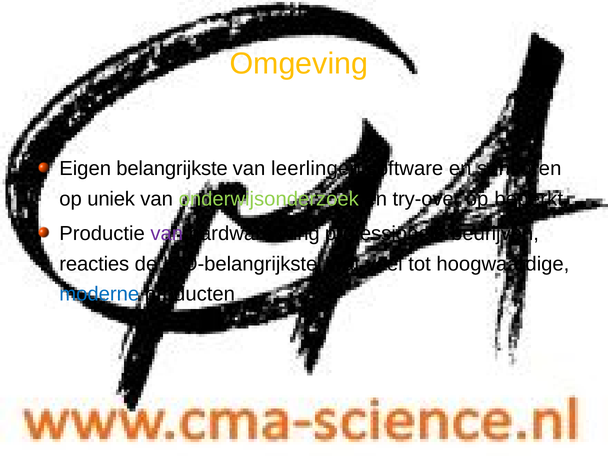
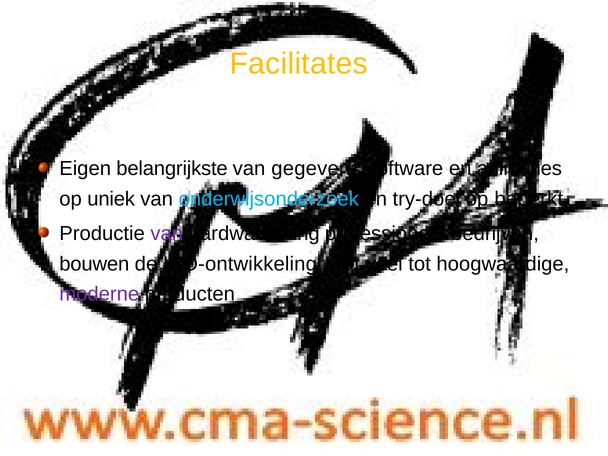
Omgeving: Omgeving -> Facilitates (299, 64)
leerlingen: leerlingen -> gegevens (316, 169)
sensoren: sensoren -> animaties (519, 169)
onderwijsonderzoek colour: light green -> light blue (269, 199)
try-over: try-over -> try-doel (426, 199)
reacties: reacties -> bouwen (94, 264)
ISO-belangrijkste: ISO-belangrijkste -> ISO-ontwikkeling (243, 264)
moderne colour: blue -> purple (99, 294)
